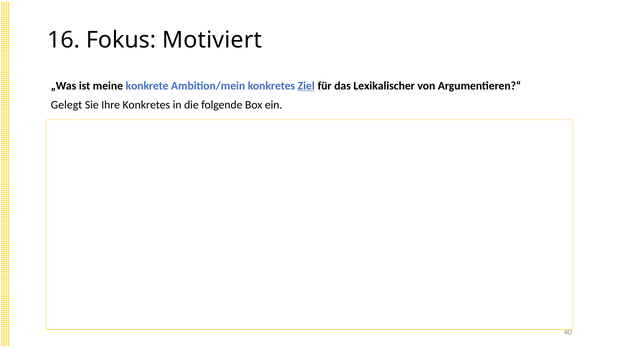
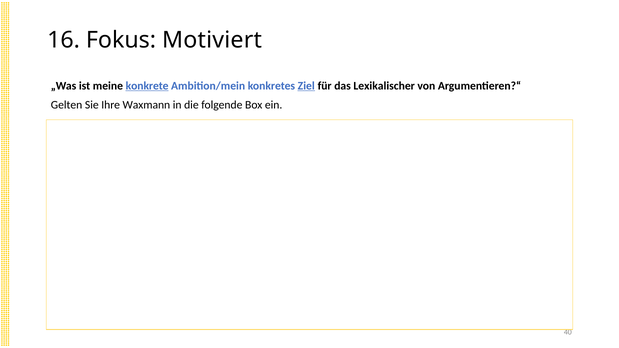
konkrete underline: none -> present (147, 86)
Gelegt: Gelegt -> Gelten (67, 105)
Ihre Konkretes: Konkretes -> Waxmann (146, 105)
